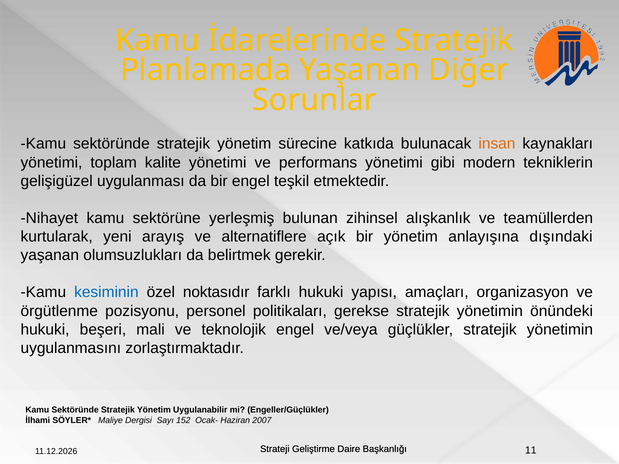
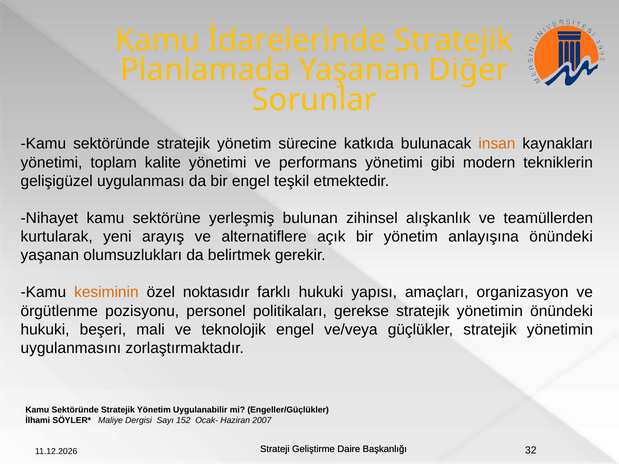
anlayışına dışındaki: dışındaki -> önündeki (561, 237)
kesiminin colour: blue -> orange (106, 293)
11: 11 -> 32 (531, 451)
